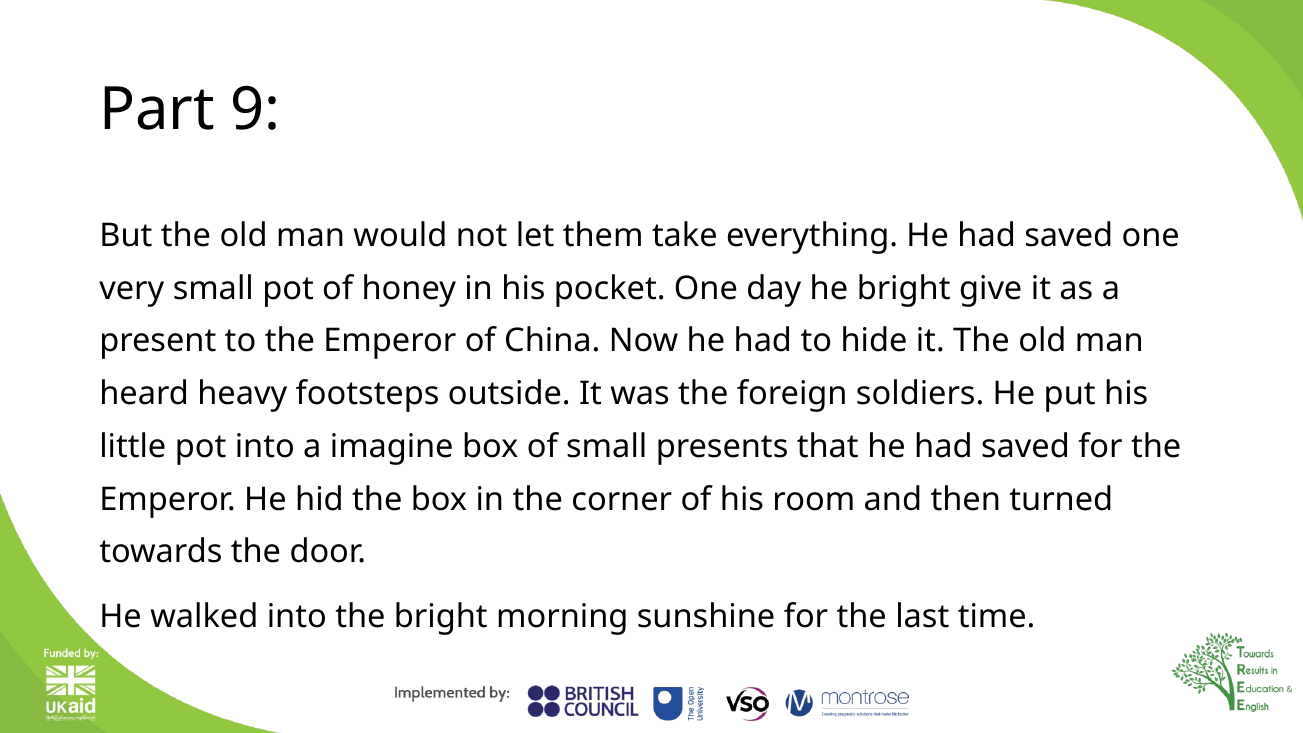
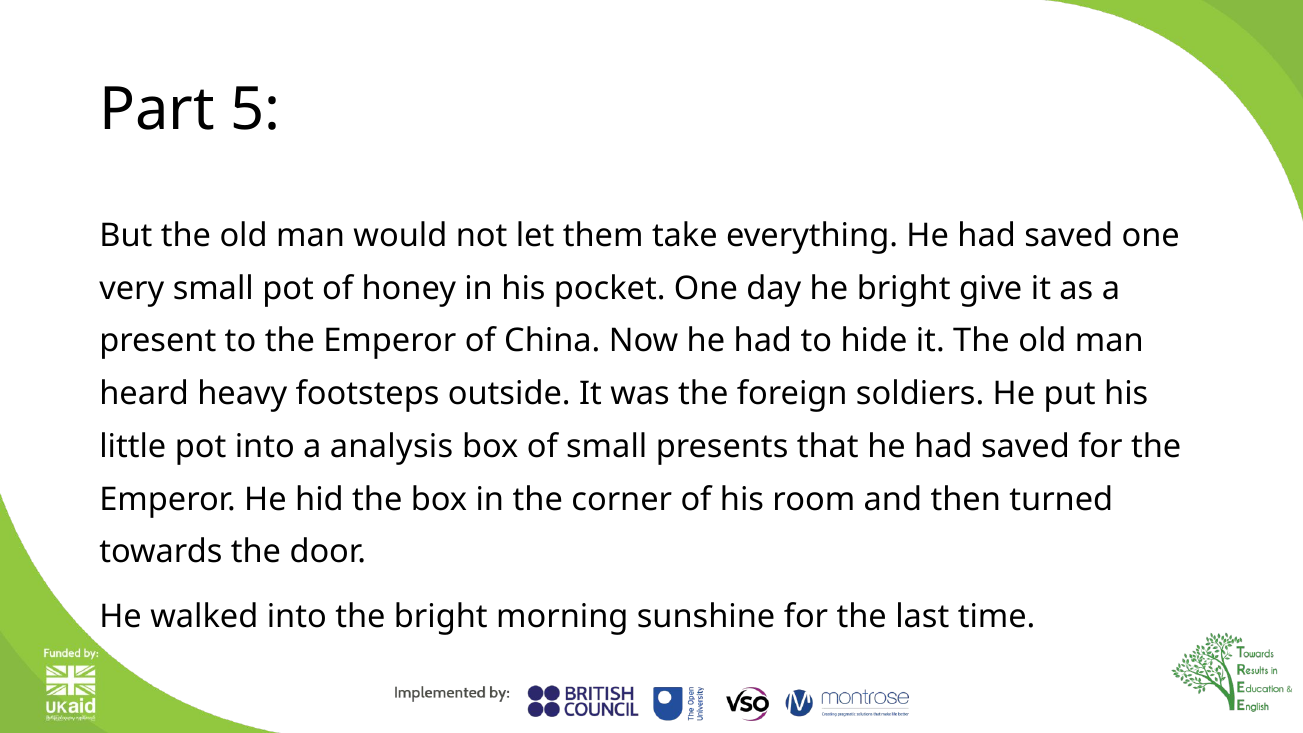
9: 9 -> 5 (256, 109)
imagine: imagine -> analysis (392, 446)
